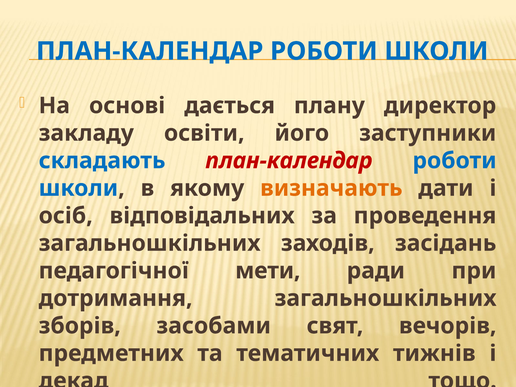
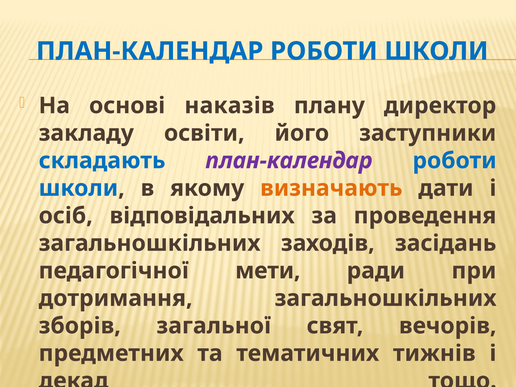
дається: дається -> наказів (229, 106)
план-календар colour: red -> purple (289, 161)
засобами: засобами -> загальної (214, 326)
